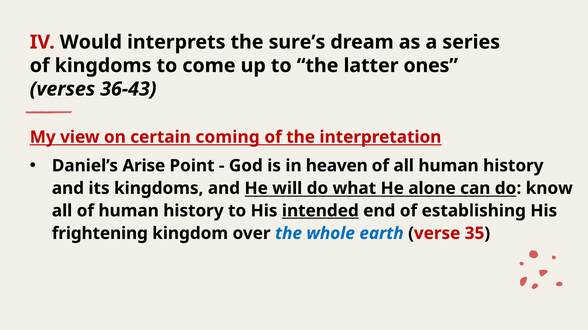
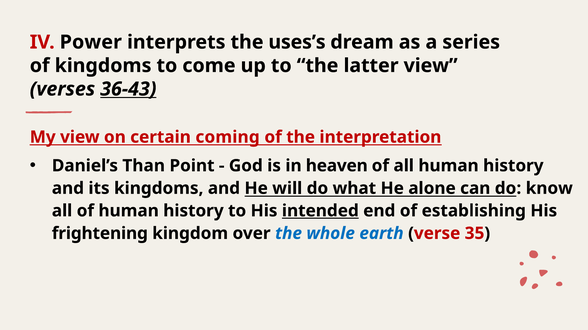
Would: Would -> Power (91, 42)
sure’s: sure’s -> uses’s (297, 42)
latter ones: ones -> view (431, 66)
36-43 underline: none -> present (128, 89)
Arise: Arise -> Than (144, 166)
